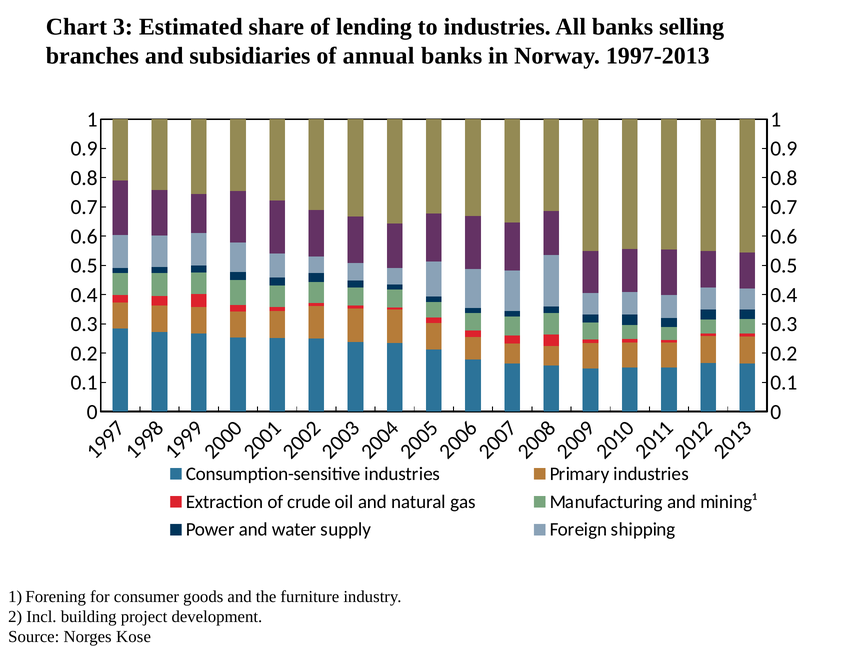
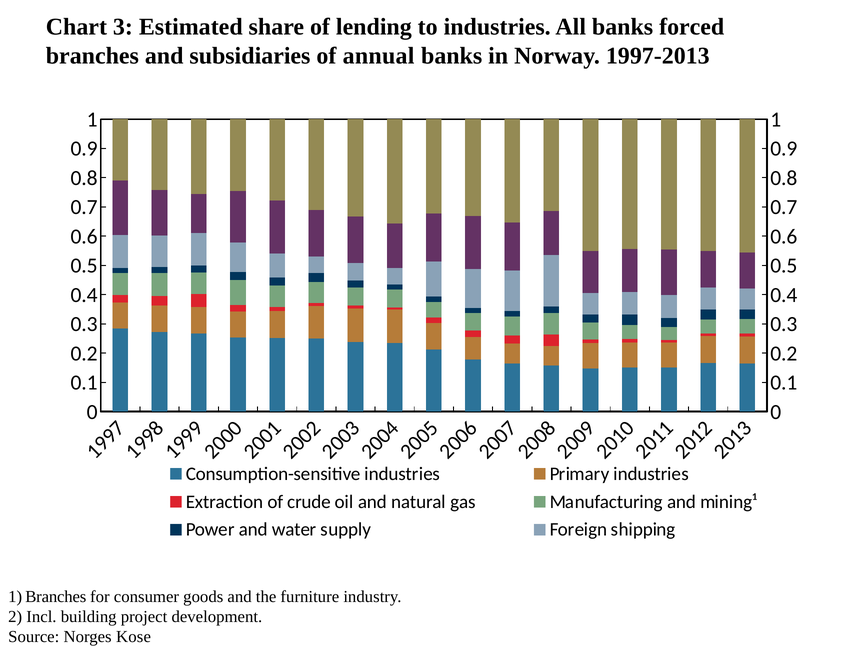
selling: selling -> forced (692, 27)
1 Forening: Forening -> Branches (56, 596)
